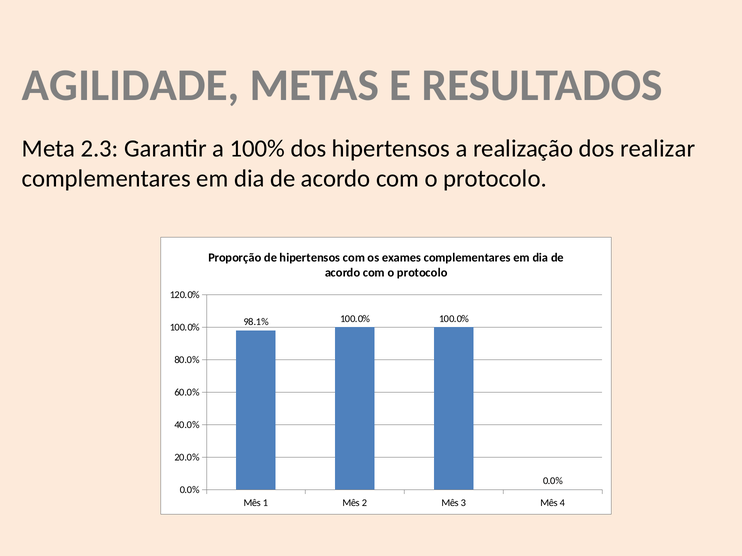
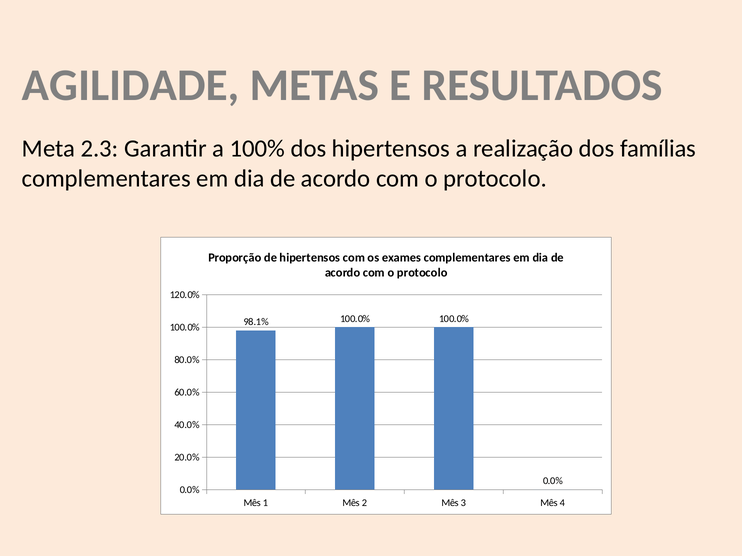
realizar: realizar -> famílias (658, 149)
